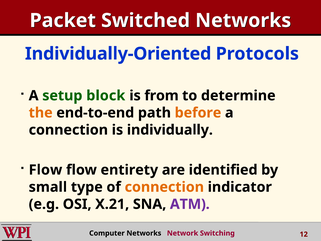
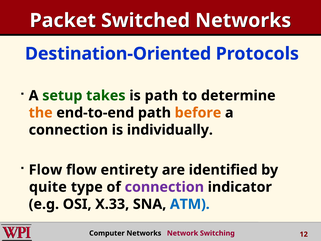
Individually-Oriented: Individually-Oriented -> Destination-Oriented (118, 54)
block: block -> takes (106, 96)
is from: from -> path (161, 96)
small: small -> quite (48, 187)
connection colour: orange -> purple (164, 187)
X.21: X.21 -> X.33 (112, 204)
ATM colour: purple -> blue (190, 204)
